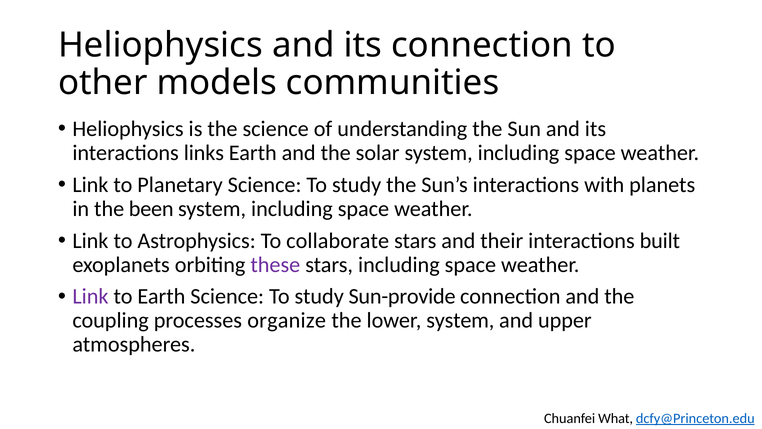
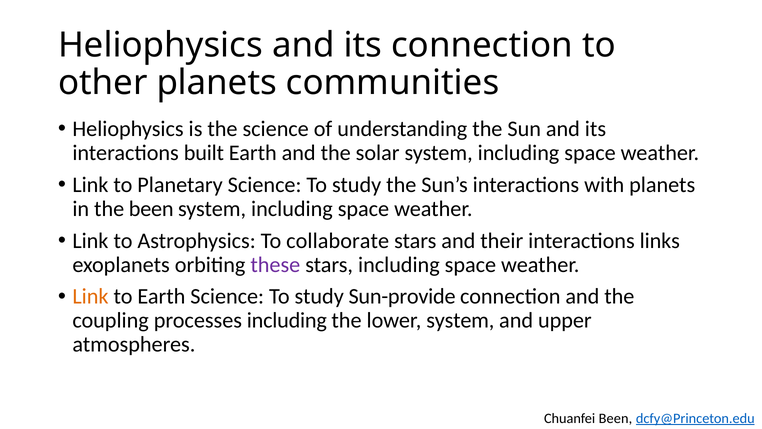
other models: models -> planets (217, 83)
links: links -> built (204, 153)
built: built -> links (660, 241)
Link colour: purple -> orange (90, 296)
processes organize: organize -> including (287, 320)
Chuanfei What: What -> Been (615, 418)
